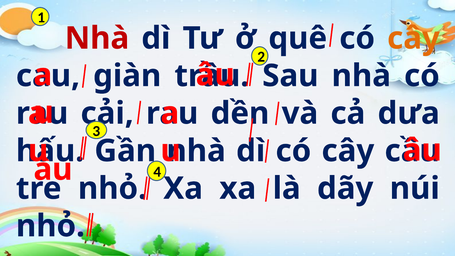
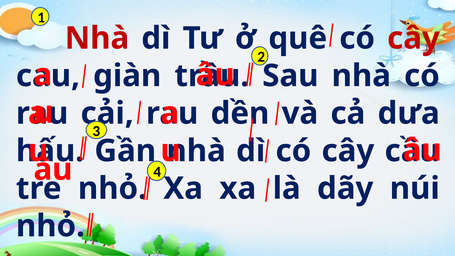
cây colour: orange -> red (413, 38)
